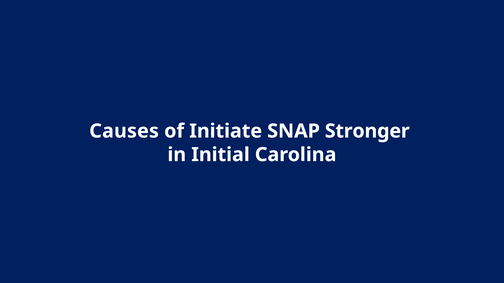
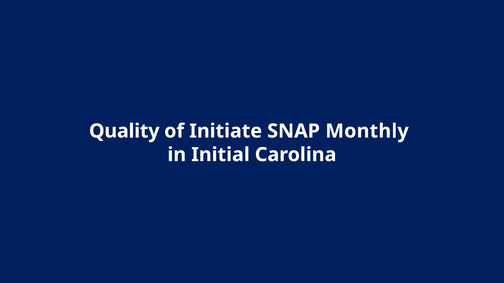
Causes: Causes -> Quality (124, 131)
Stronger: Stronger -> Monthly (367, 131)
